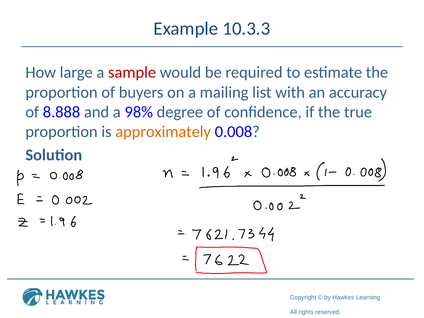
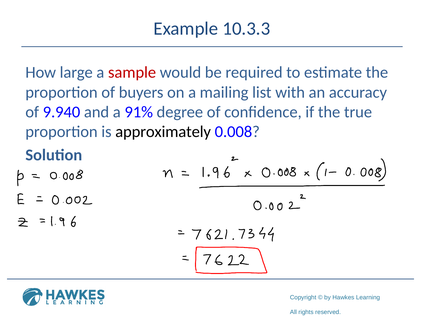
8.888: 8.888 -> 9.940 (62, 112)
98%: 98% -> 91% (139, 112)
approximately colour: orange -> black (163, 132)
